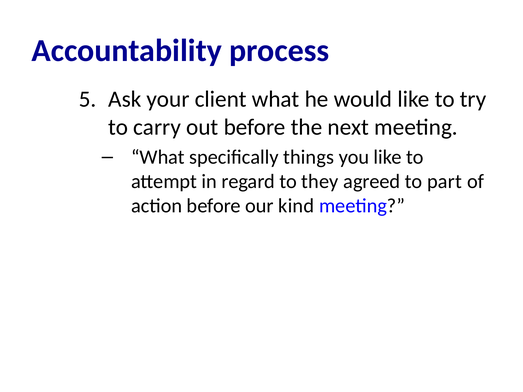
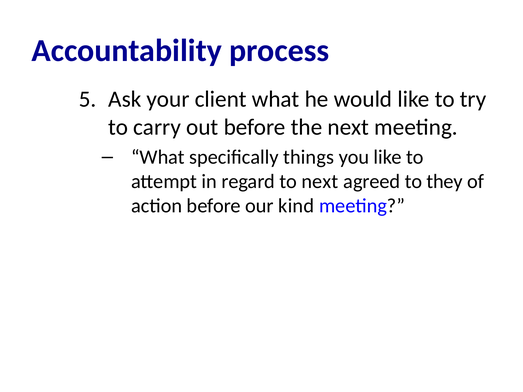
to they: they -> next (320, 182)
part: part -> they (445, 182)
